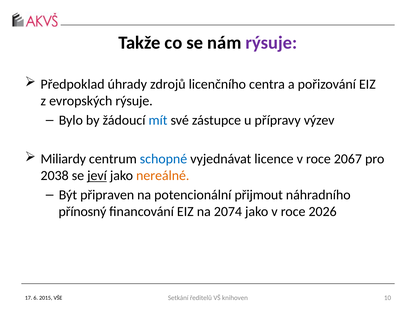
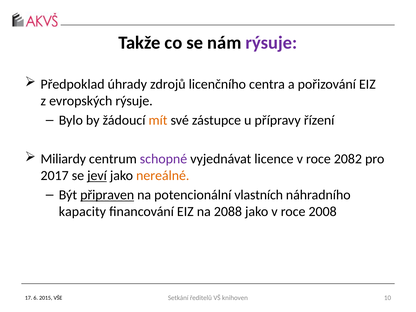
mít colour: blue -> orange (158, 120)
výzev: výzev -> řízení (319, 120)
schopné colour: blue -> purple (163, 159)
2067: 2067 -> 2082 (348, 159)
2038: 2038 -> 2017 (55, 176)
připraven underline: none -> present (107, 195)
přijmout: přijmout -> vlastních (259, 195)
přínosný: přínosný -> kapacity (82, 212)
2074: 2074 -> 2088 (228, 212)
2026: 2026 -> 2008 (323, 212)
